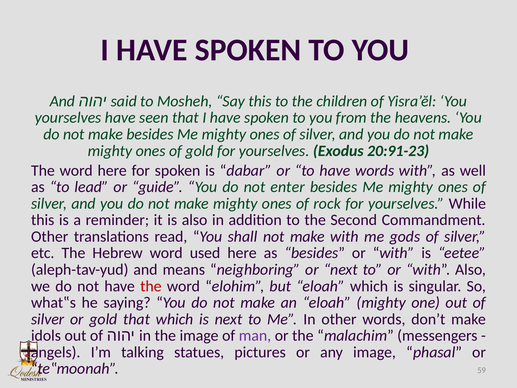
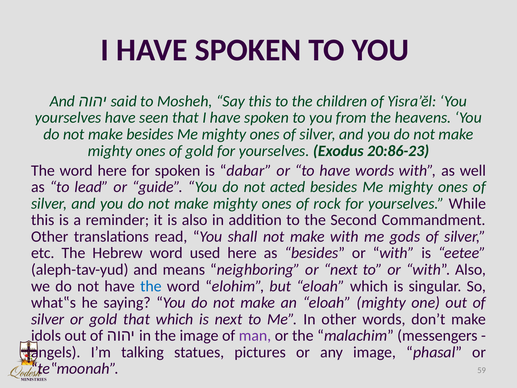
20:91-23: 20:91-23 -> 20:86-23 (398, 151)
enter: enter -> acted (288, 187)
the colour: red -> blue (151, 286)
